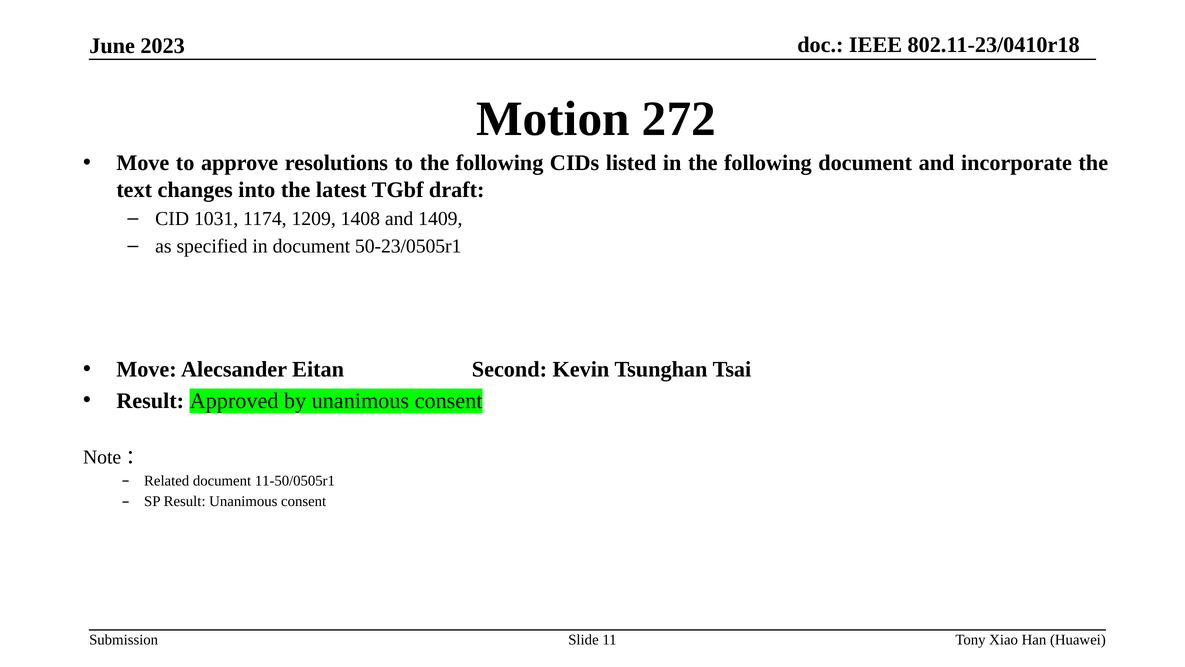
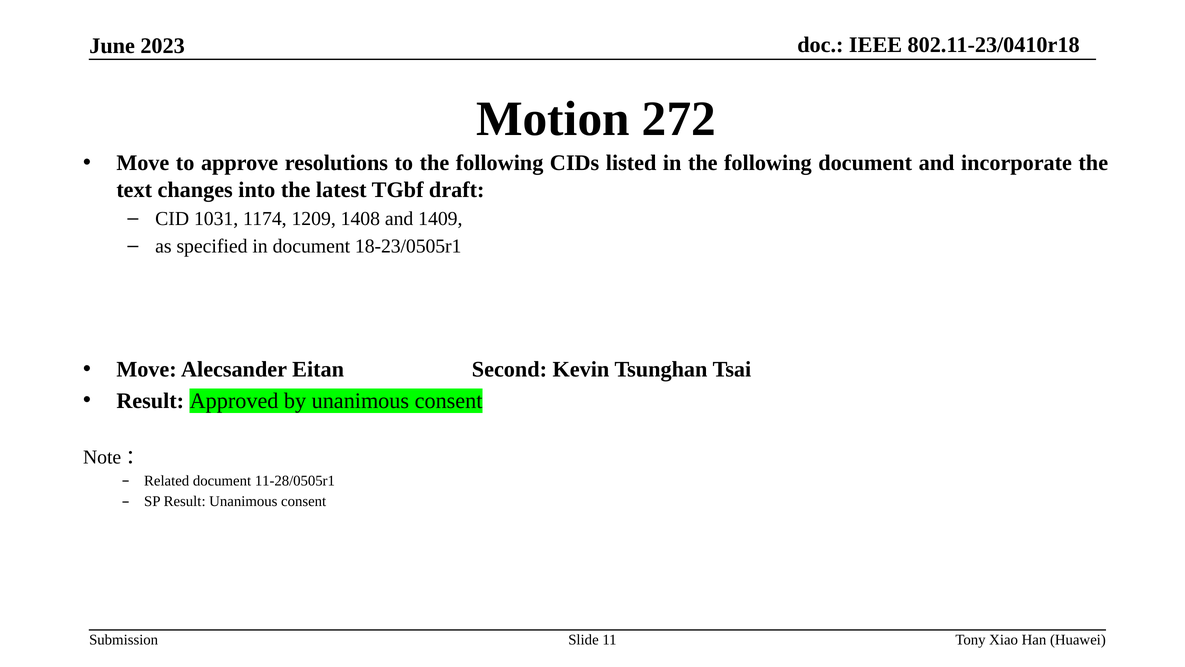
50-23/0505r1: 50-23/0505r1 -> 18-23/0505r1 (408, 246)
11-50/0505r1: 11-50/0505r1 -> 11-28/0505r1 (295, 480)
